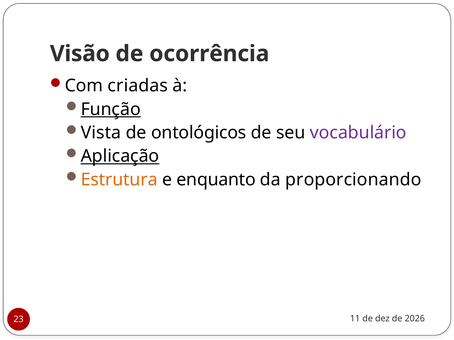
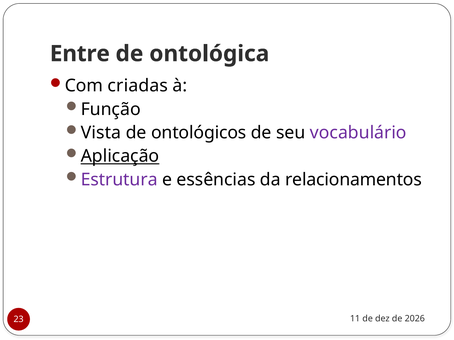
Visão: Visão -> Entre (80, 54)
ocorrência: ocorrência -> ontológica (209, 54)
Função underline: present -> none (111, 109)
Estrutura colour: orange -> purple (119, 180)
enquanto: enquanto -> essências (216, 180)
proporcionando: proporcionando -> relacionamentos (354, 180)
